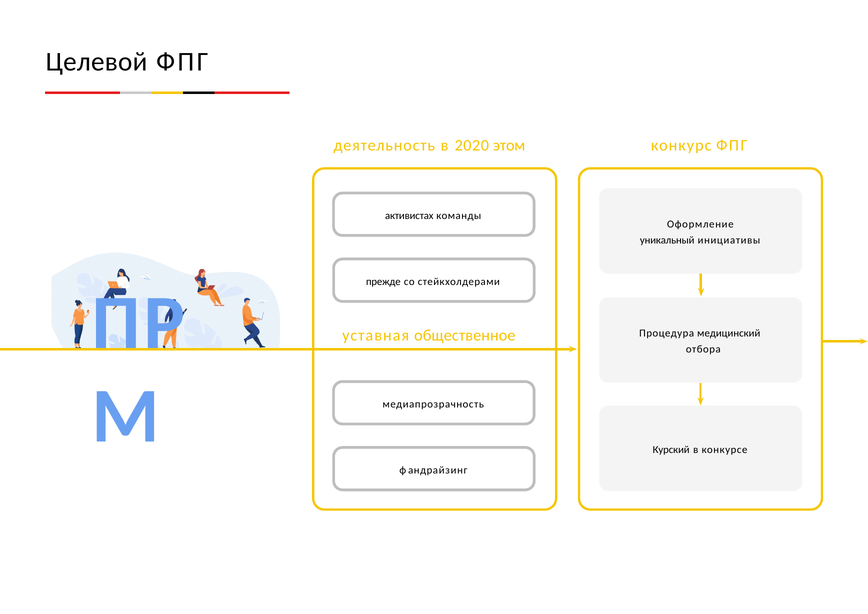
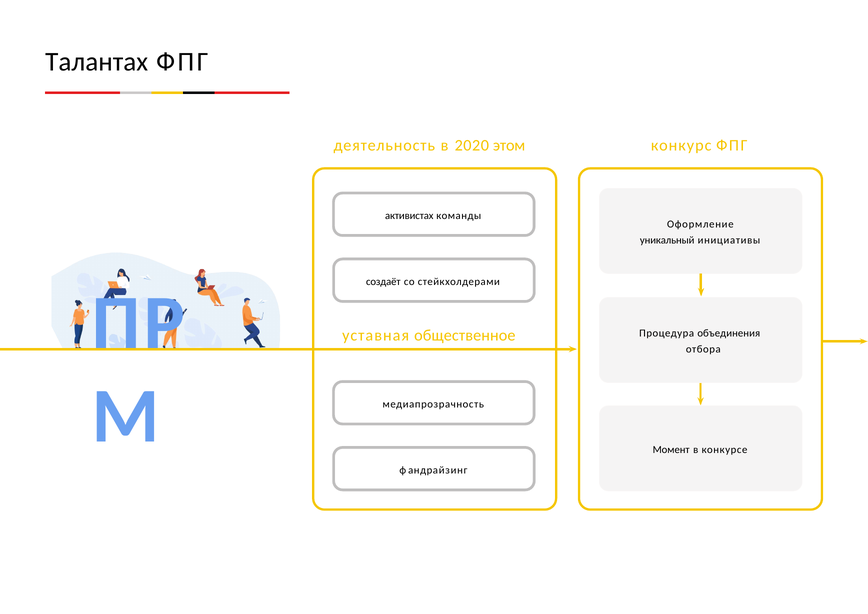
Целевой: Целевой -> Талантах (97, 62)
прежде: прежде -> создаёт (383, 282)
медицинский: медицинский -> объединения (729, 333)
Курский: Курский -> Момент (671, 450)
